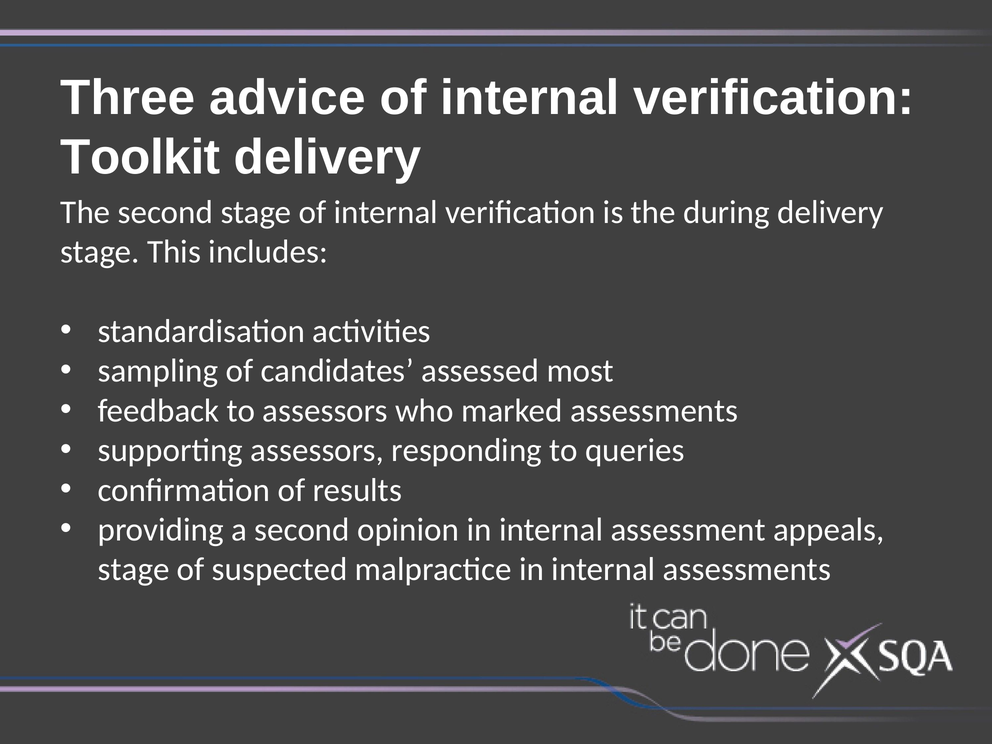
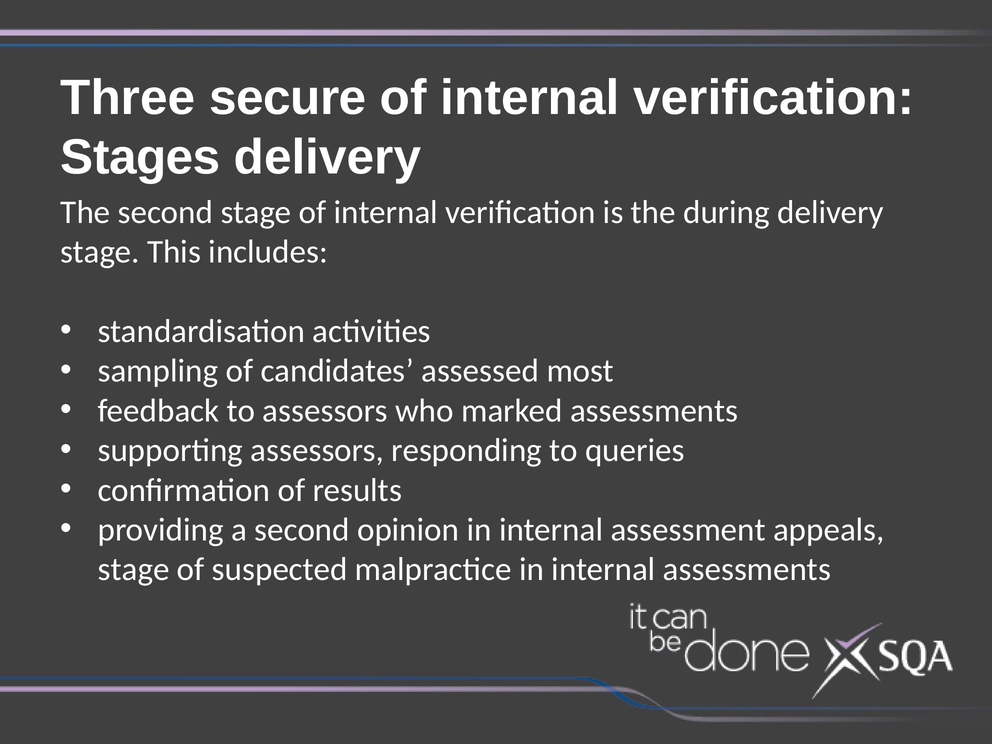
advice: advice -> secure (288, 98)
Toolkit: Toolkit -> Stages (141, 157)
